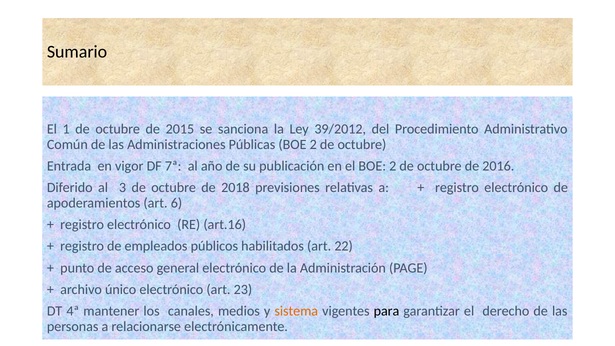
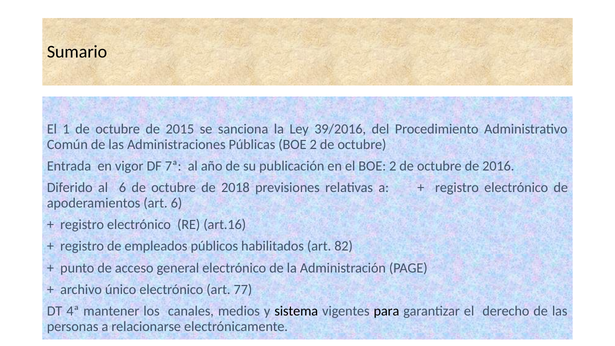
39/2012: 39/2012 -> 39/2016 (340, 129)
al 3: 3 -> 6 (123, 188)
22: 22 -> 82 (344, 246)
23: 23 -> 77 (243, 289)
sistema colour: orange -> black (296, 311)
